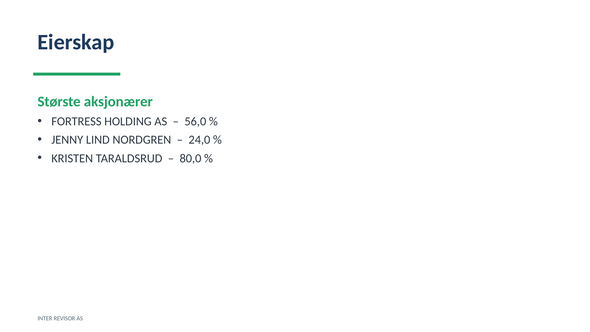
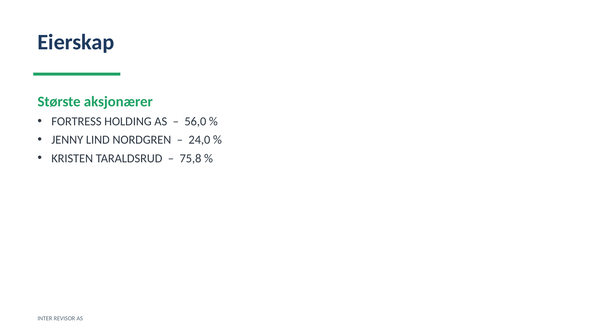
80,0: 80,0 -> 75,8 (190, 158)
